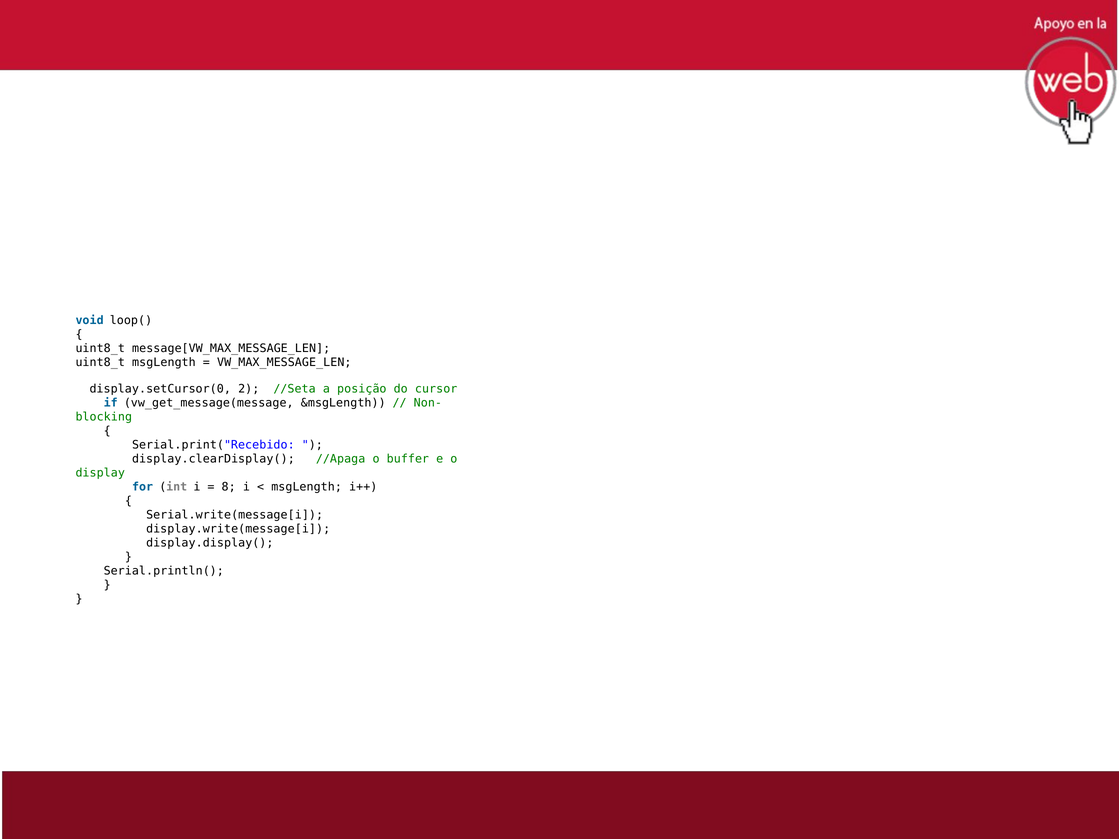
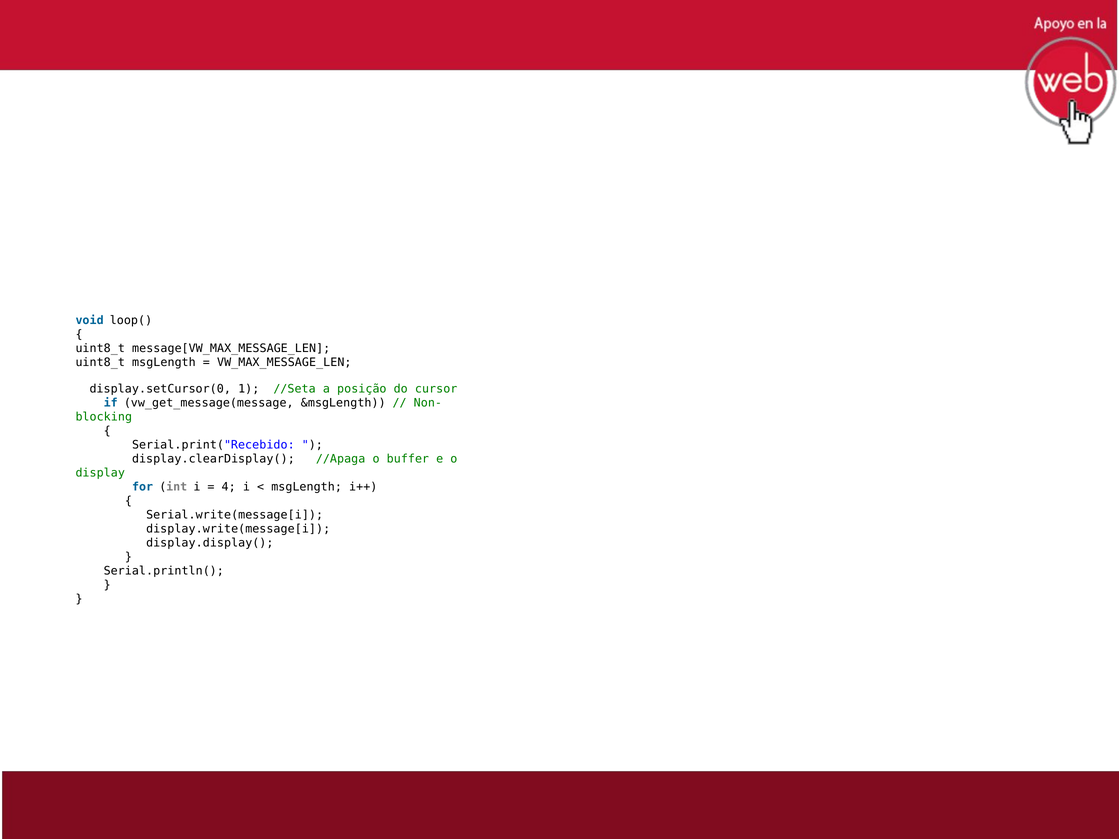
2: 2 -> 1 (249, 389)
8: 8 -> 4 (229, 487)
